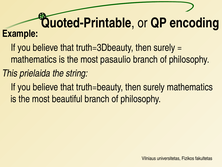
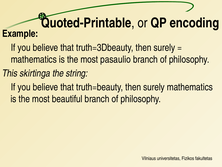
prielaida: prielaida -> skirtinga (35, 73)
